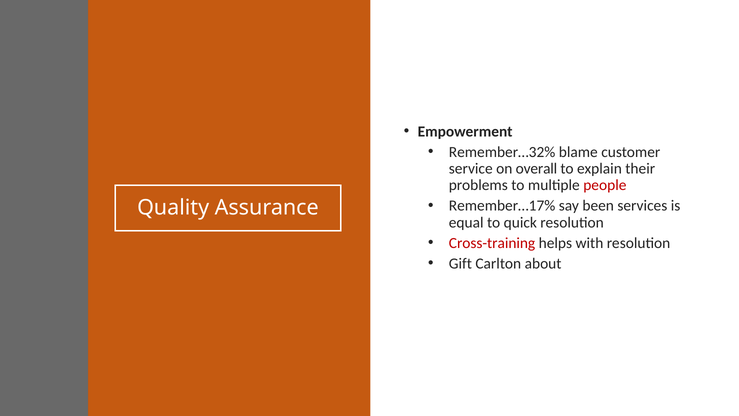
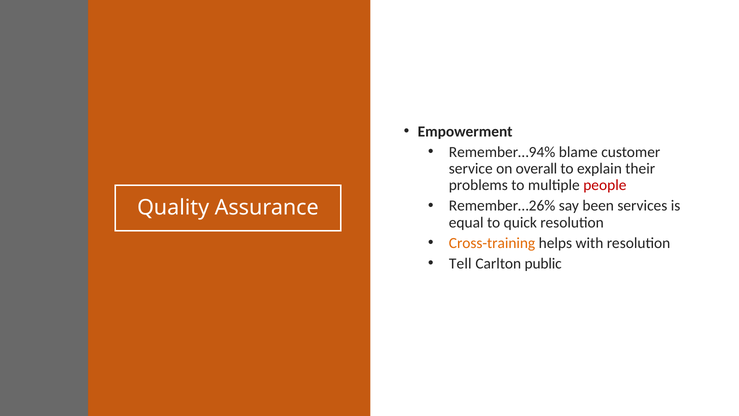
Remember…32%: Remember…32% -> Remember…94% (502, 152)
Remember…17%: Remember…17% -> Remember…26% (502, 206)
Cross-training colour: red -> orange (492, 243)
Gift: Gift -> Tell (460, 263)
about: about -> public (543, 263)
